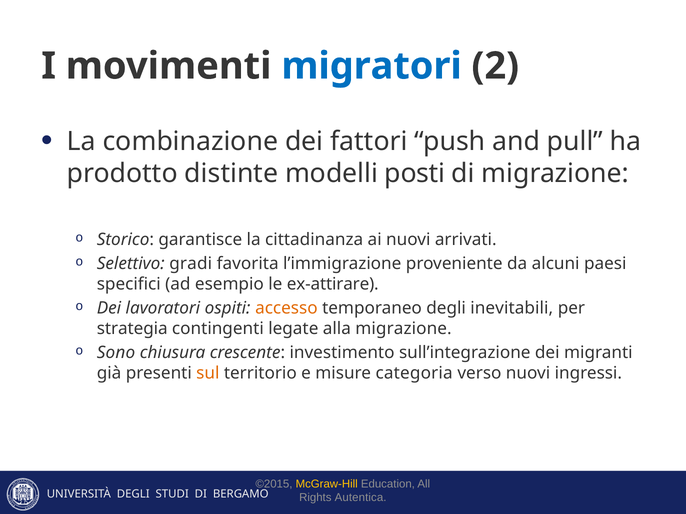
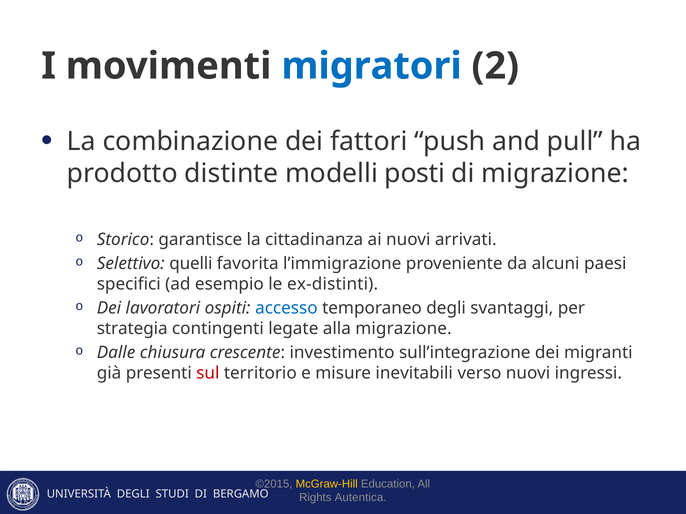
gradi: gradi -> quelli (191, 264)
ex-attirare: ex-attirare -> ex-distinti (333, 284)
accesso colour: orange -> blue (286, 308)
inevitabili: inevitabili -> svantaggi (512, 308)
Sono: Sono -> Dalle (116, 353)
sul colour: orange -> red (208, 374)
categoria: categoria -> inevitabili (414, 374)
